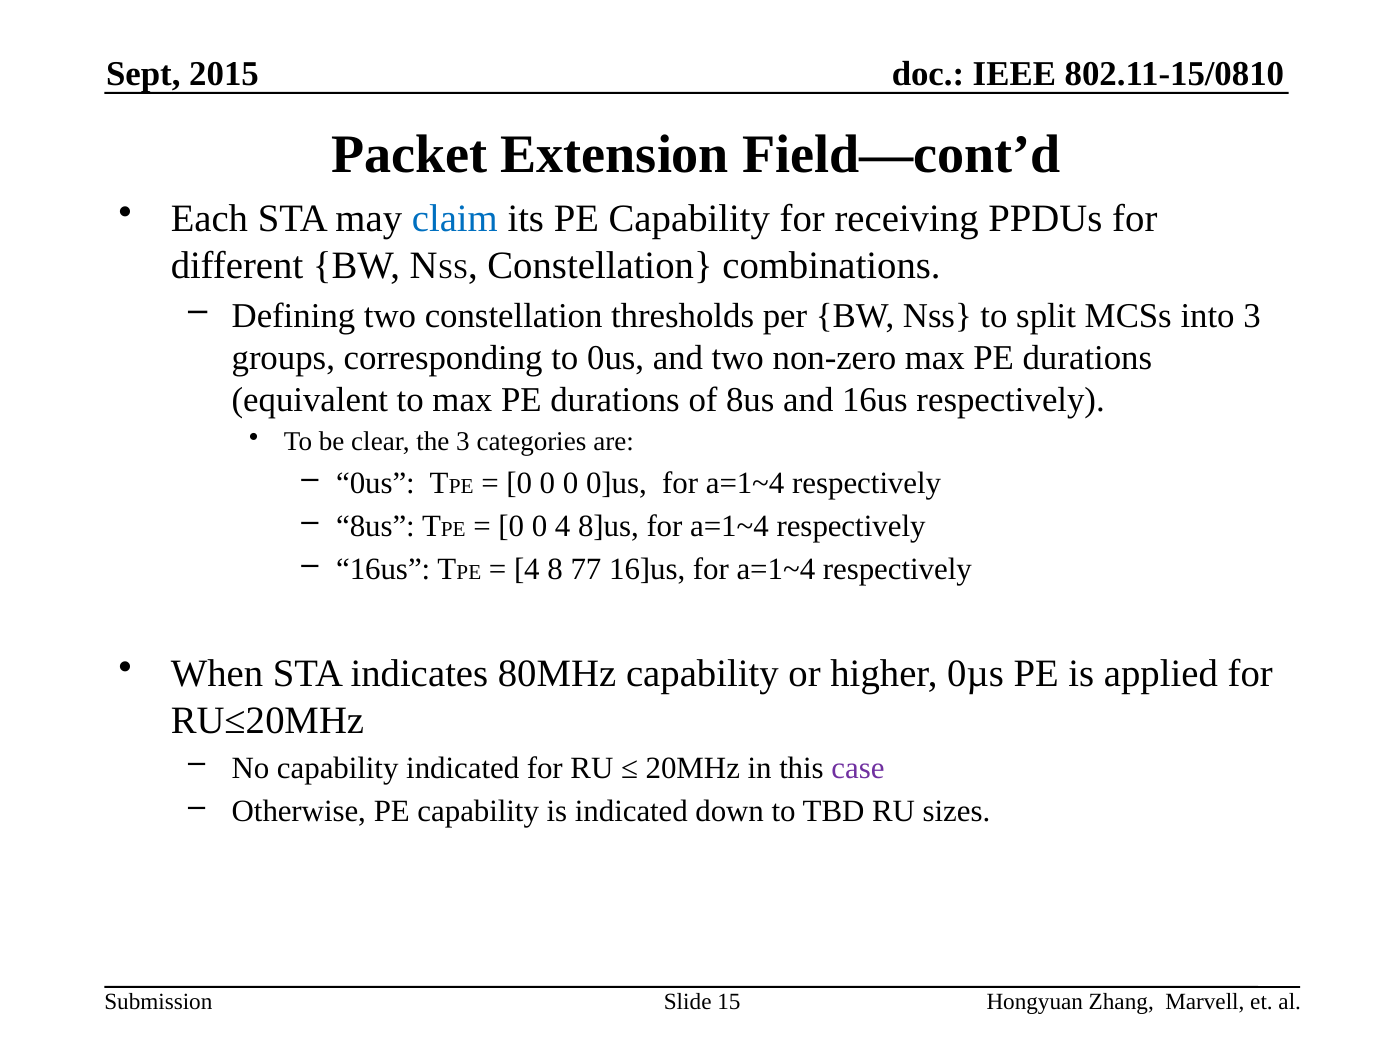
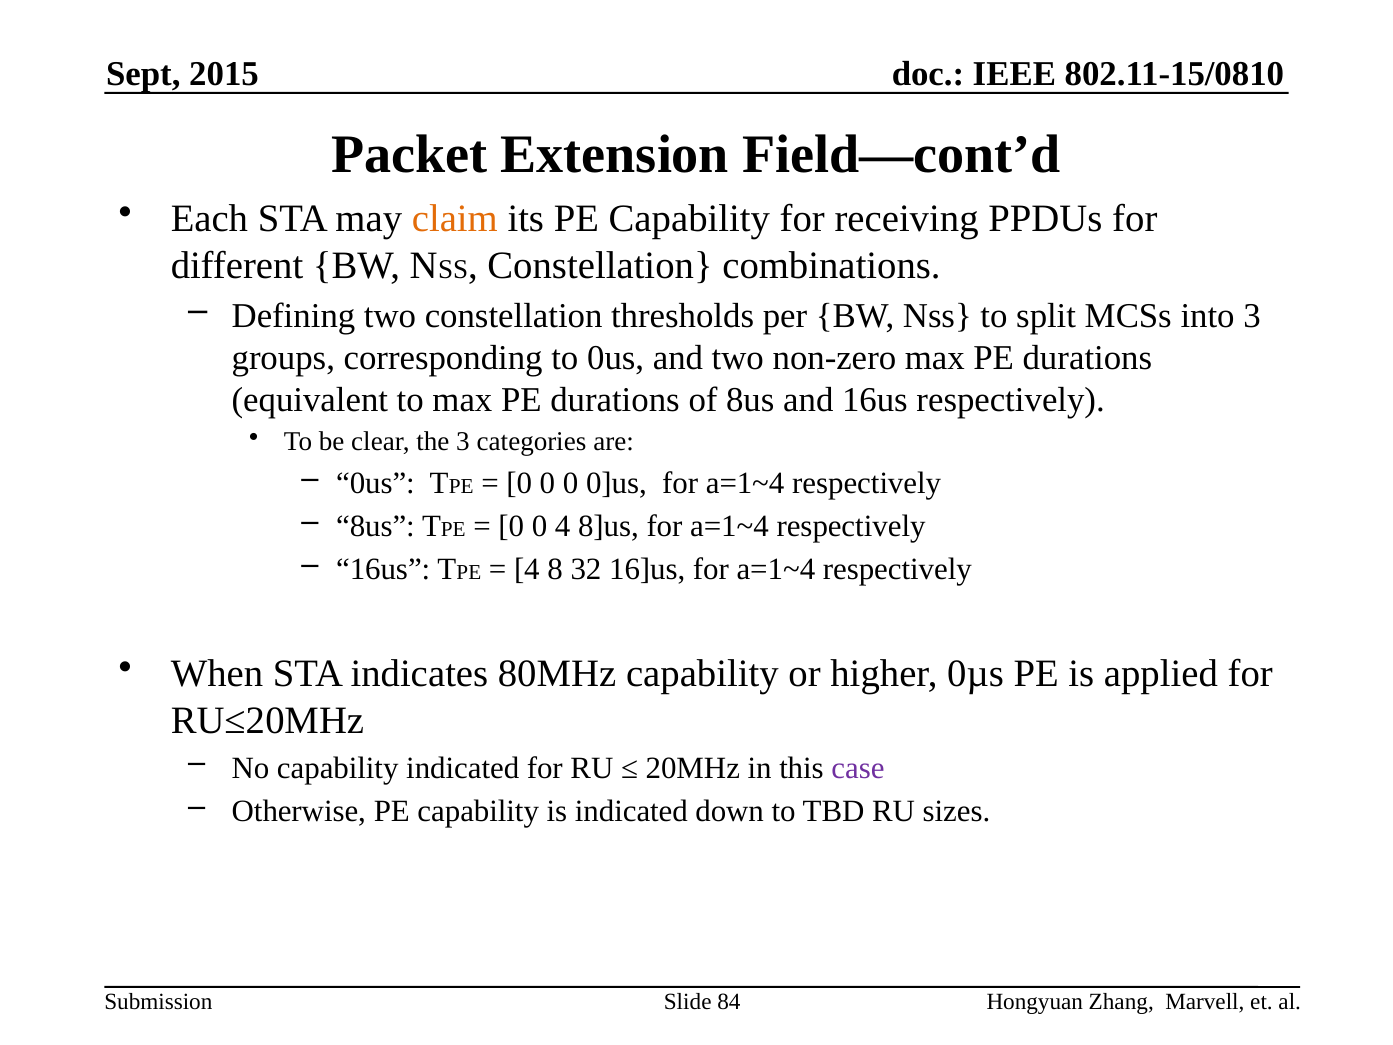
claim colour: blue -> orange (455, 219)
77: 77 -> 32 (586, 570)
15: 15 -> 84 (729, 1002)
